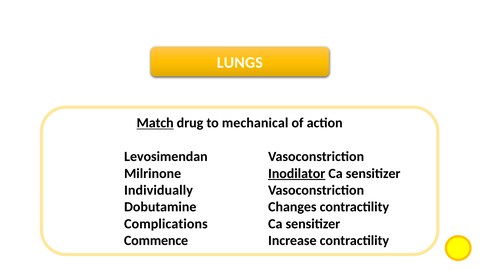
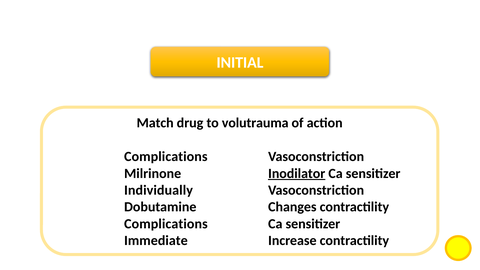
LUNGS: LUNGS -> INITIAL (240, 63)
Match underline: present -> none (155, 123)
mechanical: mechanical -> volutrauma (255, 123)
Levosimendan: Levosimendan -> Complications (166, 157)
Commence: Commence -> Immediate (156, 241)
